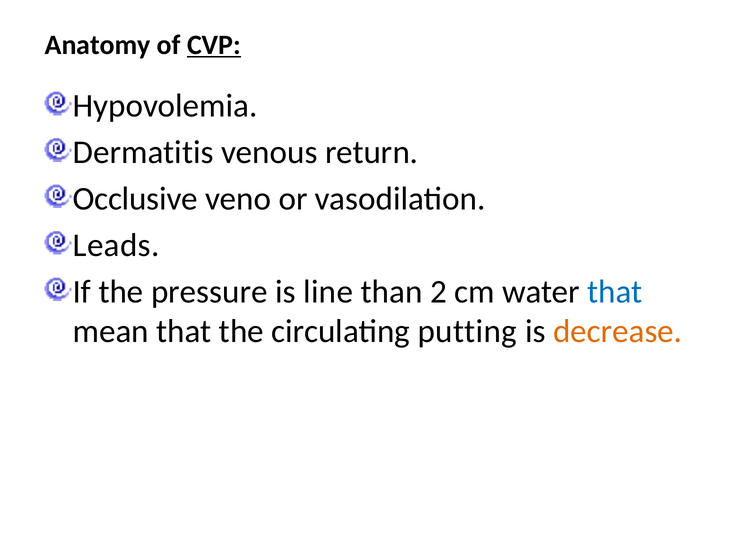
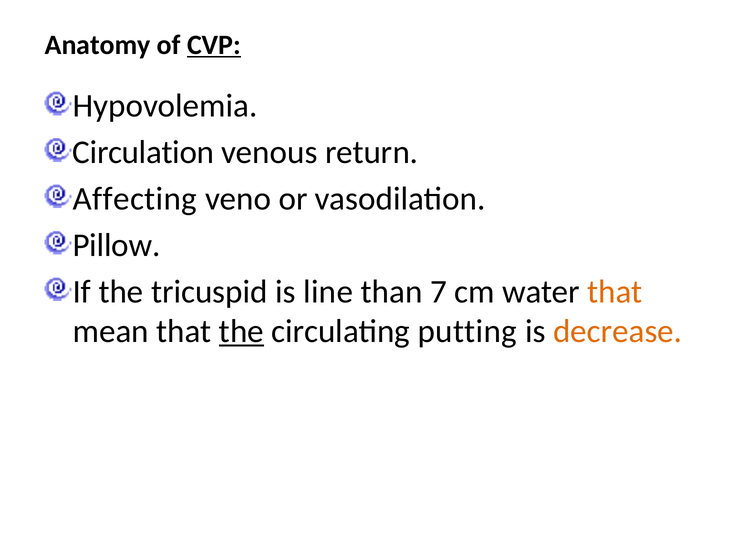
Dermatitis: Dermatitis -> Circulation (143, 152)
Occlusive: Occlusive -> Affecting (135, 199)
Leads: Leads -> Pillow (117, 245)
pressure: pressure -> tricuspid (209, 291)
2: 2 -> 7 (438, 291)
that colour: blue -> orange (615, 291)
the underline: none -> present (241, 331)
